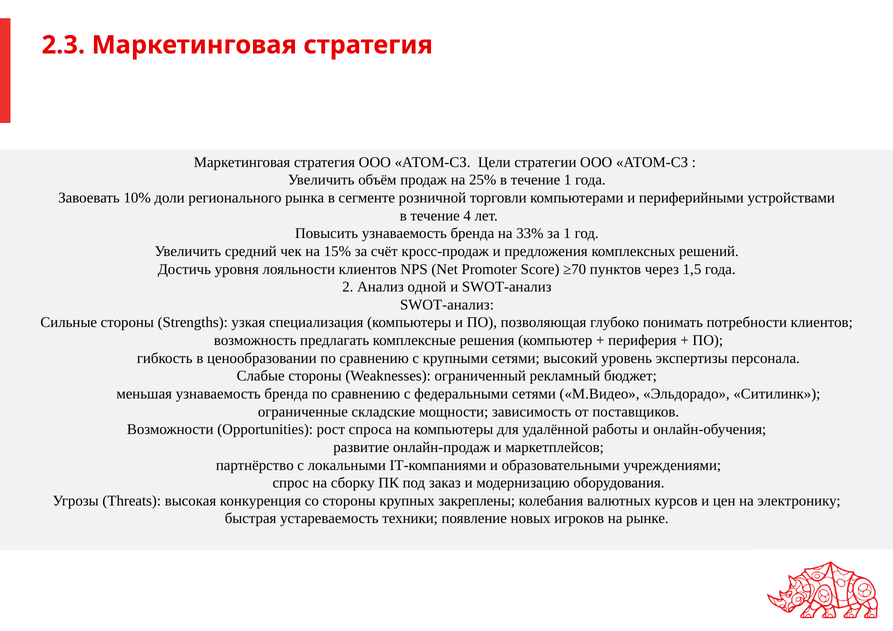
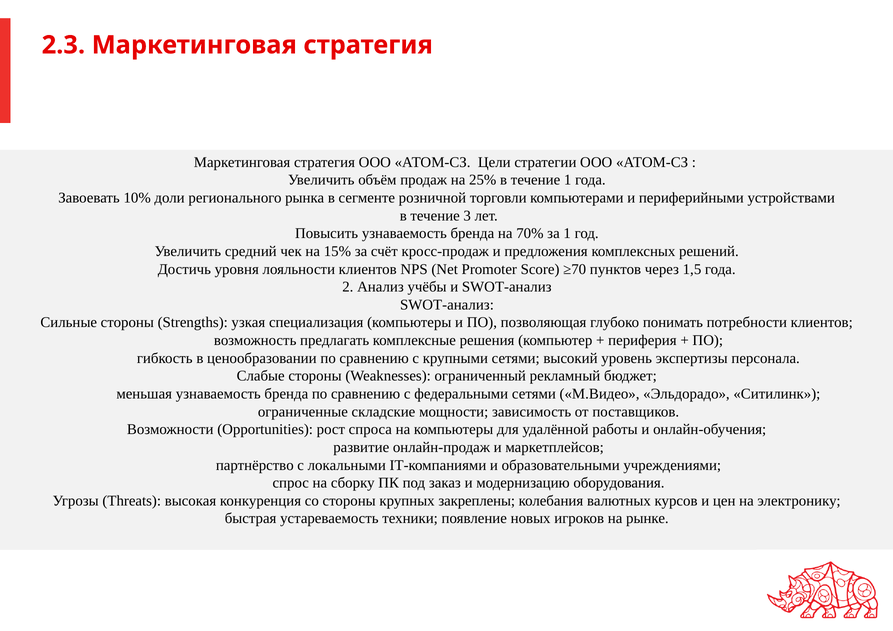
4: 4 -> 3 (467, 216)
33%: 33% -> 70% (530, 234)
одной: одной -> учёбы (427, 287)
